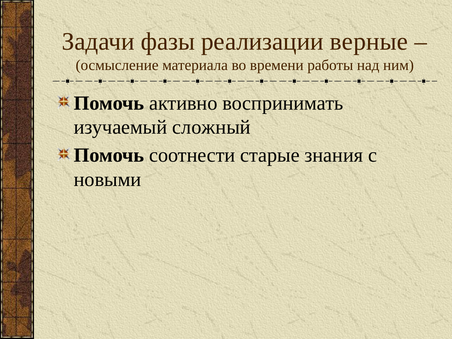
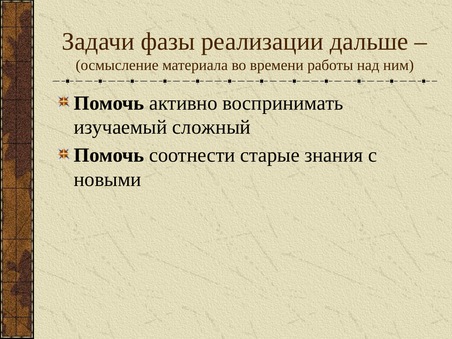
верные: верные -> дальше (369, 42)
